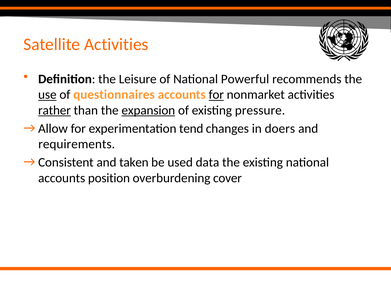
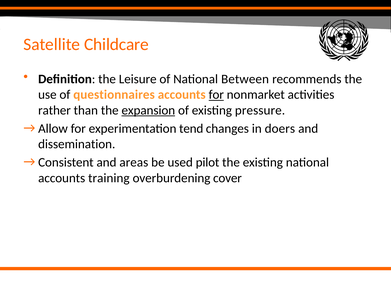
Satellite Activities: Activities -> Childcare (116, 45)
Powerful: Powerful -> Between (245, 79)
use underline: present -> none (47, 95)
rather underline: present -> none (54, 110)
requirements: requirements -> dissemination (77, 144)
taken: taken -> areas (134, 163)
data: data -> pilot (208, 163)
position: position -> training (109, 178)
